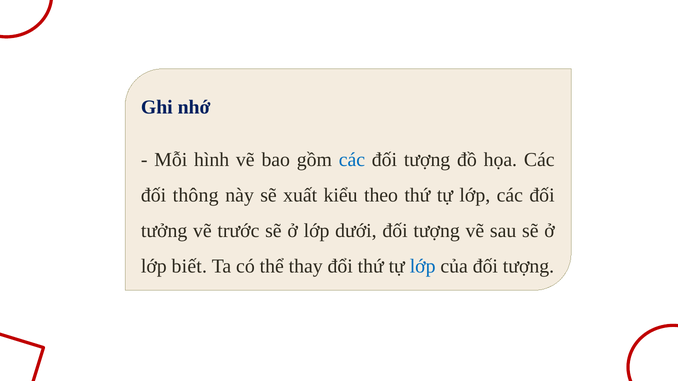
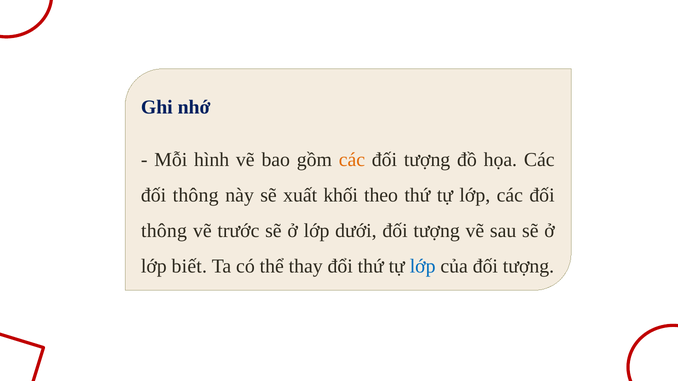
các colour: blue -> orange (352, 160)
kiểu: kiểu -> khối (341, 196)
tưởng: tưởng -> thông (164, 231)
